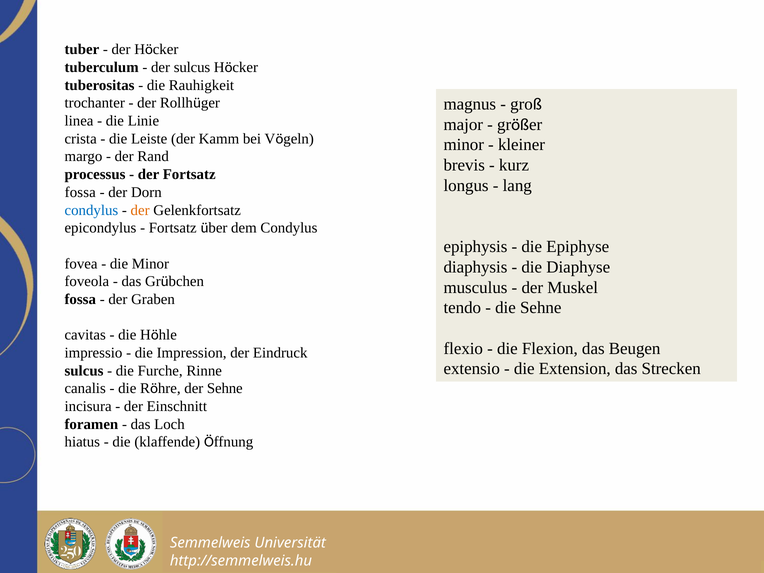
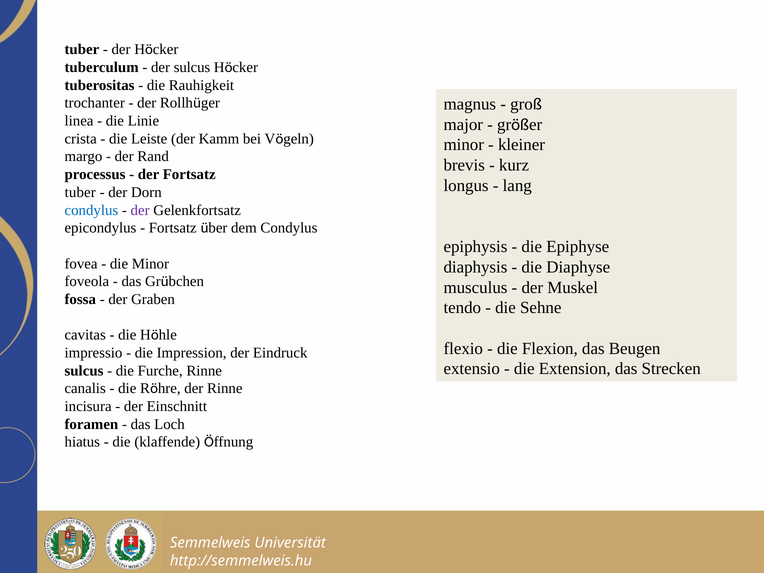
fossa: fossa -> tuber (80, 192)
der colour: orange -> purple (140, 210)
der Sehne: Sehne -> Rinne (225, 388)
